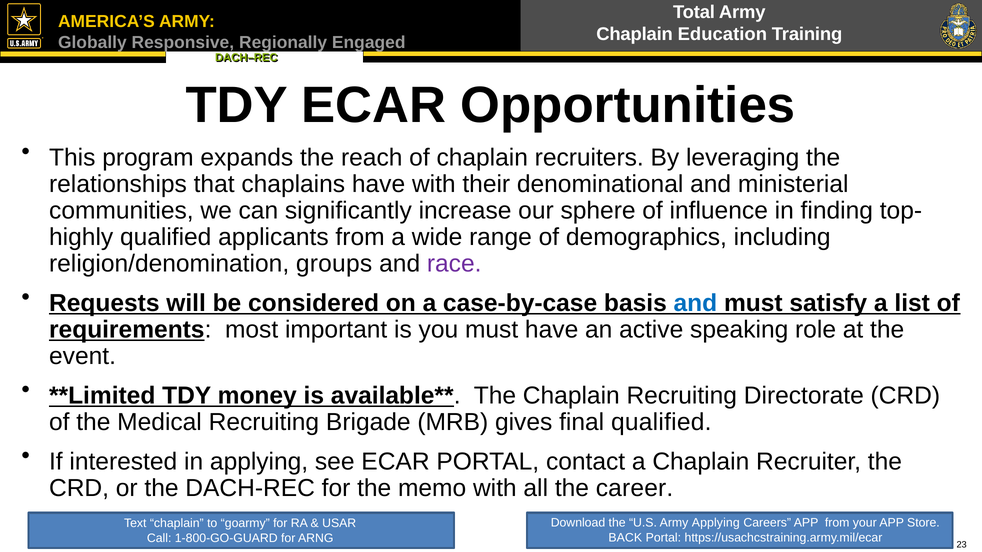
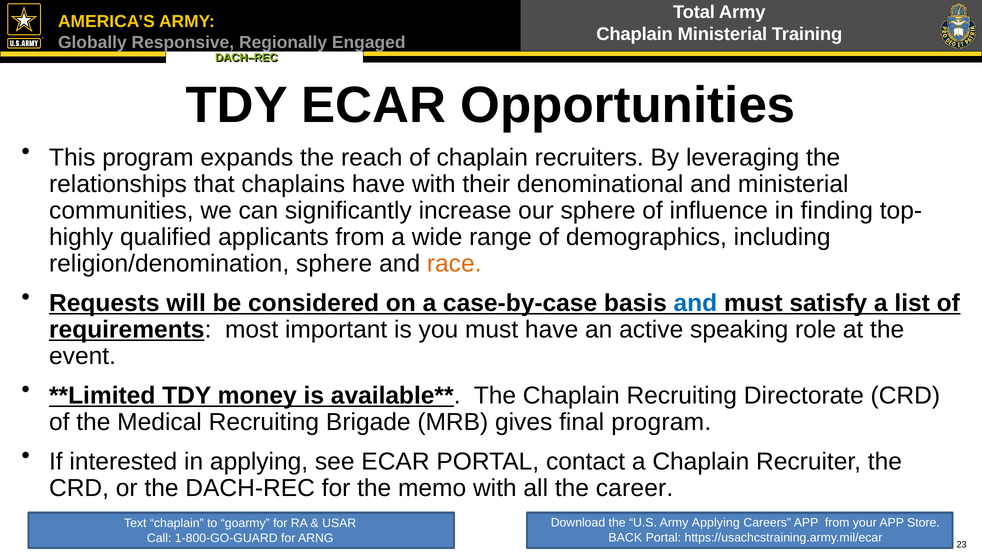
Chaplain Education: Education -> Ministerial (722, 34)
religion/denomination groups: groups -> sphere (334, 264)
race colour: purple -> orange (454, 264)
final qualified: qualified -> program (661, 422)
